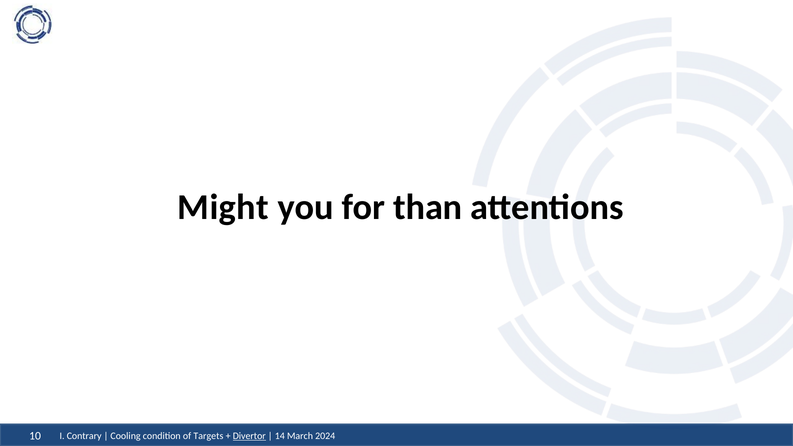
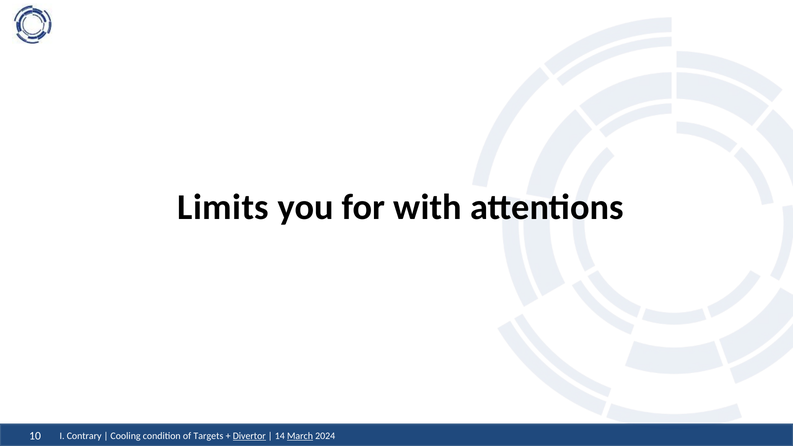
Might: Might -> Limits (223, 207)
than: than -> with (428, 207)
March underline: none -> present (300, 436)
